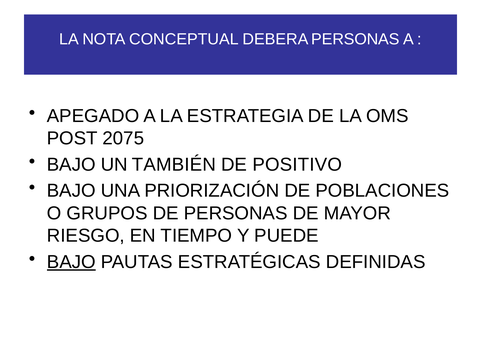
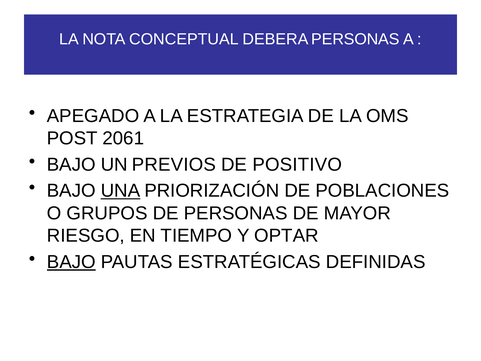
2075: 2075 -> 2061 (123, 138)
TAMBIÉN: TAMBIÉN -> PREVIOS (174, 164)
UNA underline: none -> present (121, 191)
PUEDE: PUEDE -> OPTAR (286, 236)
